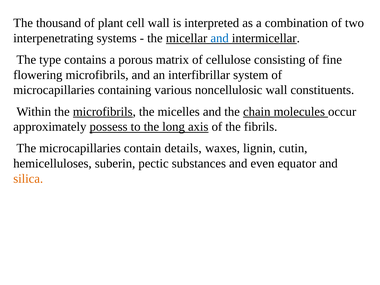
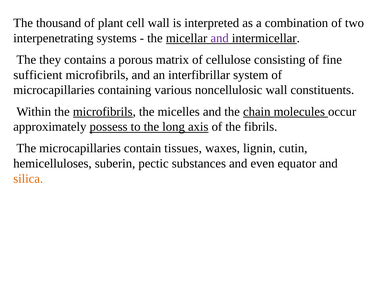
and colour: blue -> purple (220, 38)
type: type -> they (50, 60)
flowering: flowering -> sufficient (38, 75)
details: details -> tissues (183, 148)
